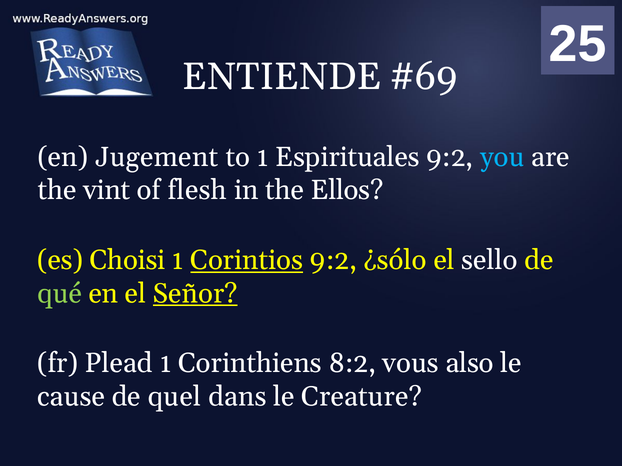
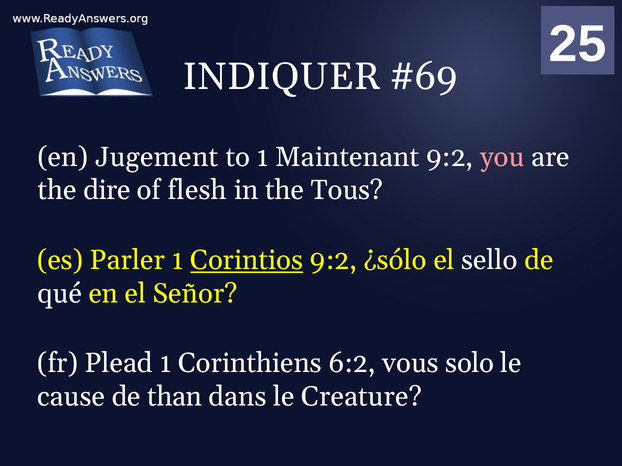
ENTIENDE: ENTIENDE -> INDIQUER (282, 77)
Espirituales: Espirituales -> Maintenant (347, 157)
you colour: light blue -> pink (502, 157)
vint: vint -> dire (107, 191)
Ellos: Ellos -> Tous (347, 191)
Choisi: Choisi -> Parler (127, 261)
qué colour: light green -> white (60, 294)
Señor underline: present -> none (195, 294)
8:2: 8:2 -> 6:2 (352, 364)
also: also -> solo (470, 364)
quel: quel -> than (175, 397)
